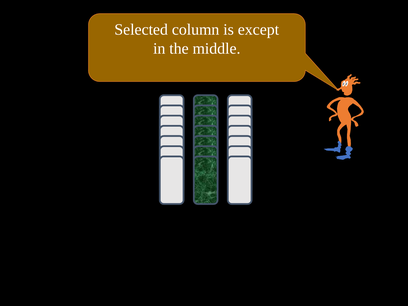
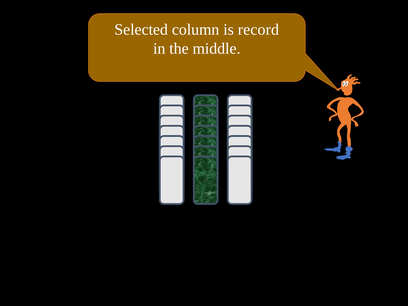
except: except -> record (258, 30)
